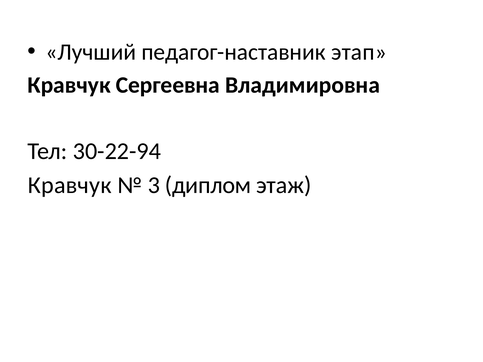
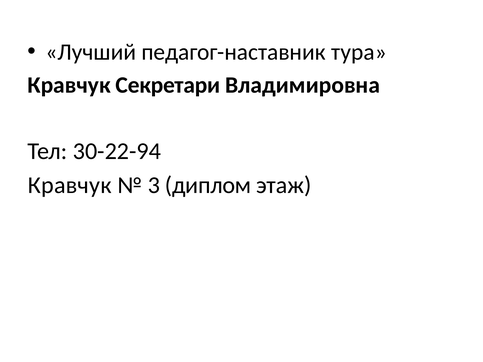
этап: этап -> тура (359, 52)
Сергеевна: Сергеевна -> Секретари (168, 85)
